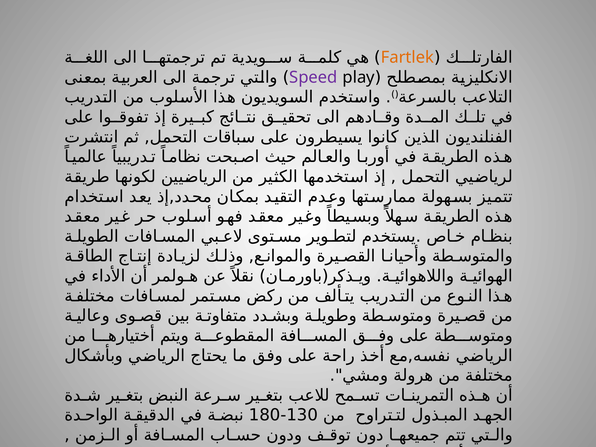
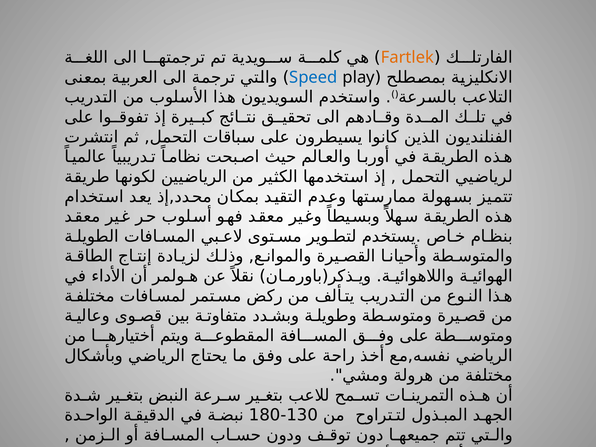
Speed colour: purple -> blue (313, 77)
